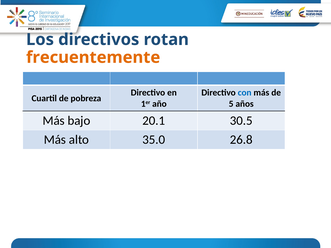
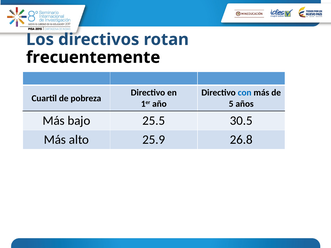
frecuentemente colour: orange -> black (93, 57)
20.1: 20.1 -> 25.5 (154, 121)
35.0: 35.0 -> 25.9 (154, 140)
